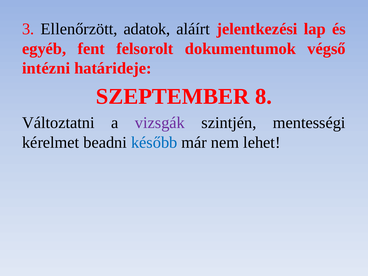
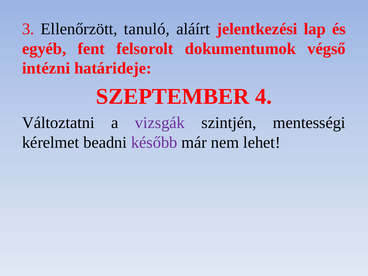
adatok: adatok -> tanuló (147, 29)
8: 8 -> 4 (263, 97)
később colour: blue -> purple (154, 142)
